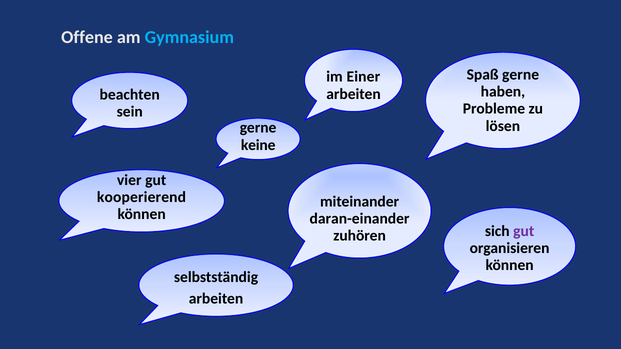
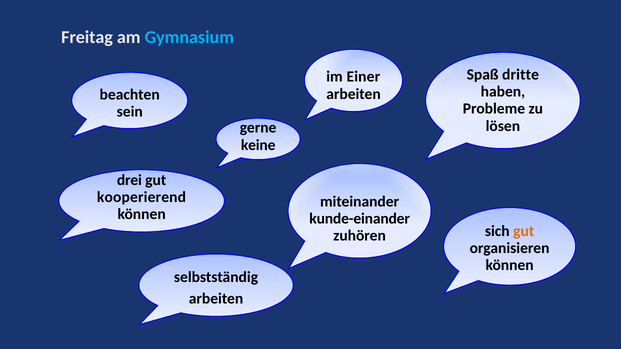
Offene: Offene -> Freitag (87, 37)
Spaß gerne: gerne -> dritte (521, 75)
vier: vier -> drei (129, 180)
daran-einander: daran-einander -> kunde-einander (360, 219)
gut colour: purple -> orange (524, 231)
